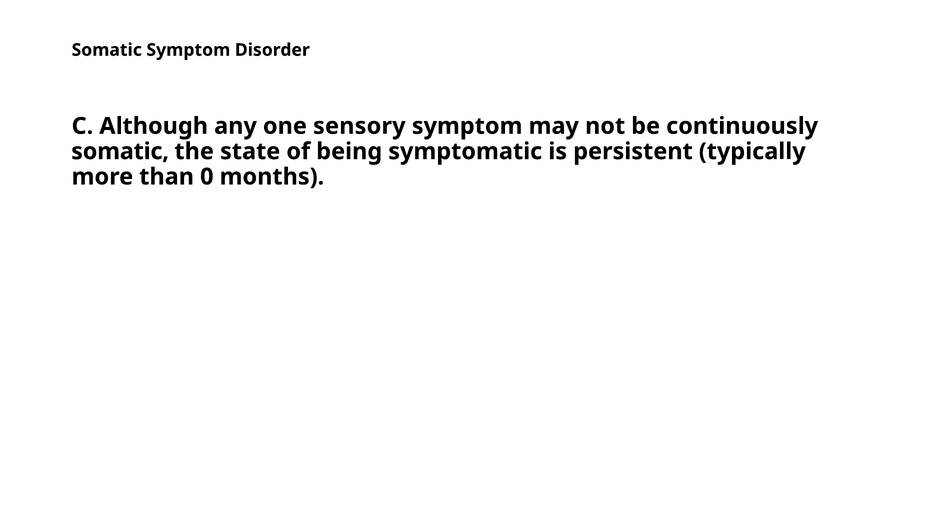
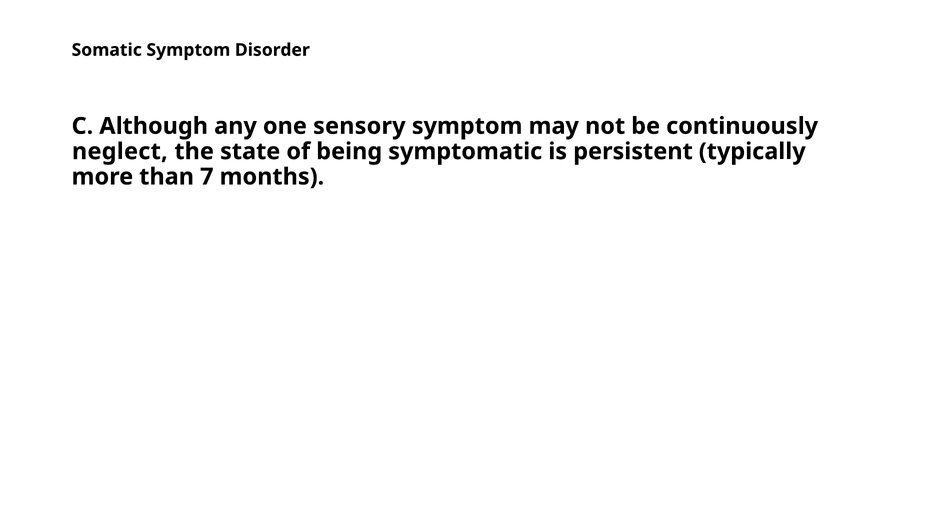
somatic: somatic -> neglect (120, 151)
0: 0 -> 7 (207, 177)
